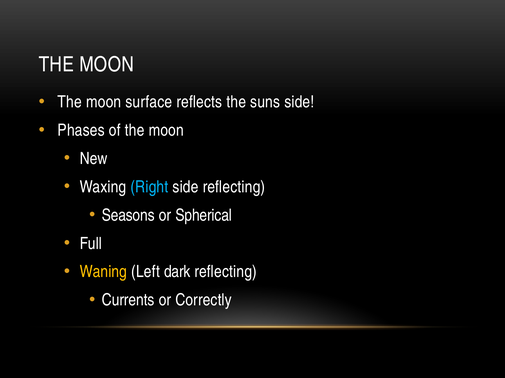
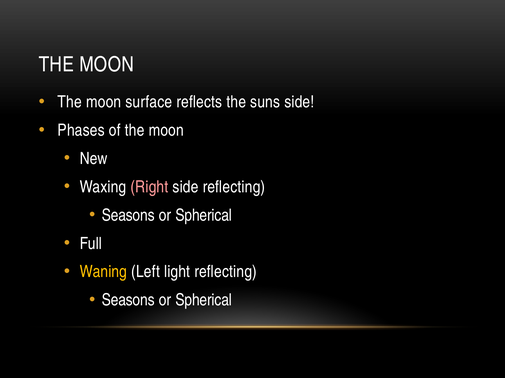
Right colour: light blue -> pink (149, 187)
dark: dark -> light (177, 272)
Currents: Currents -> Seasons (128, 301)
Correctly: Correctly -> Spherical (204, 301)
